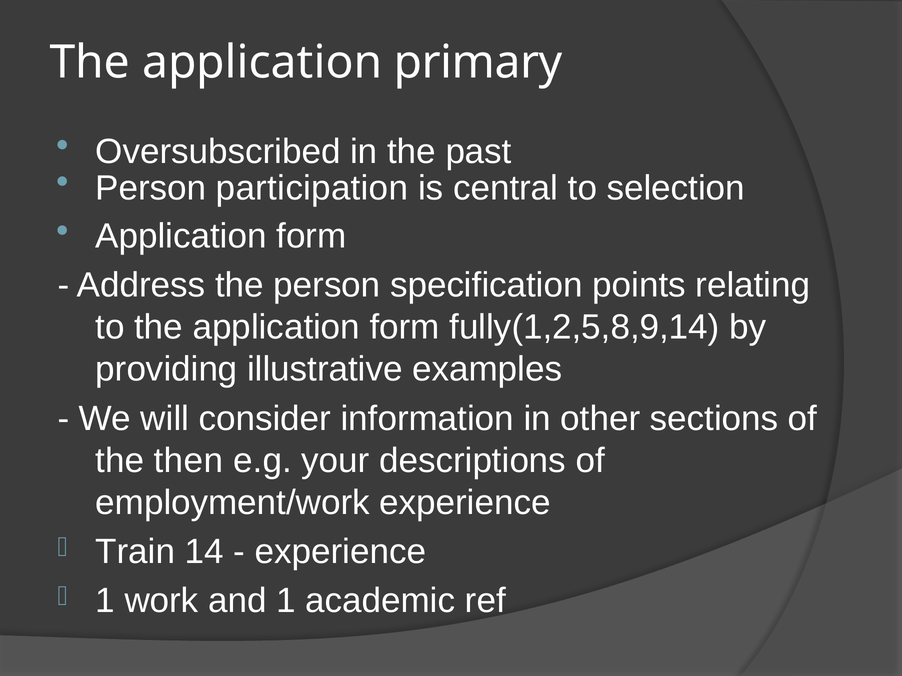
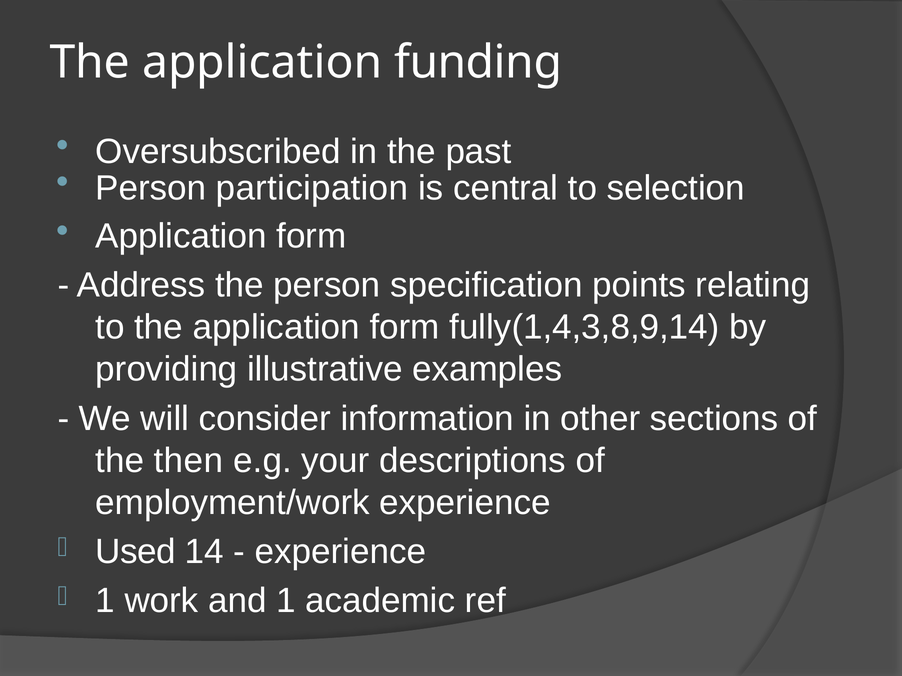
primary: primary -> funding (478, 63)
fully(1,2,5,8,9,14: fully(1,2,5,8,9,14 -> fully(1,4,3,8,9,14 (584, 328)
Train: Train -> Used (136, 552)
